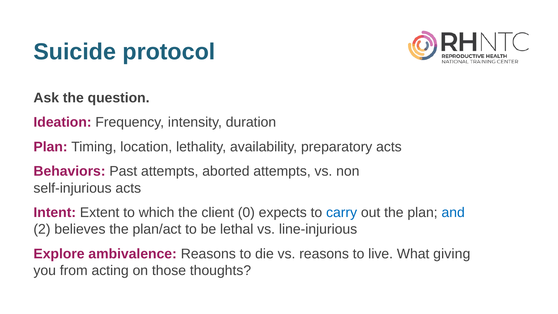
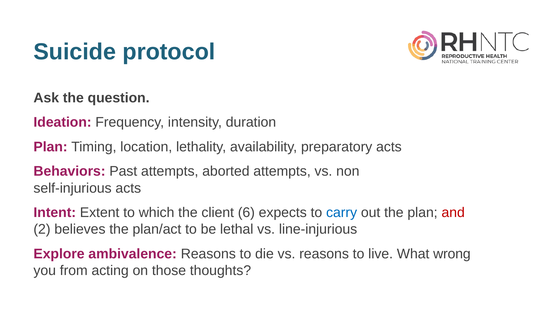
0: 0 -> 6 (246, 212)
and colour: blue -> red (453, 212)
giving: giving -> wrong (452, 254)
